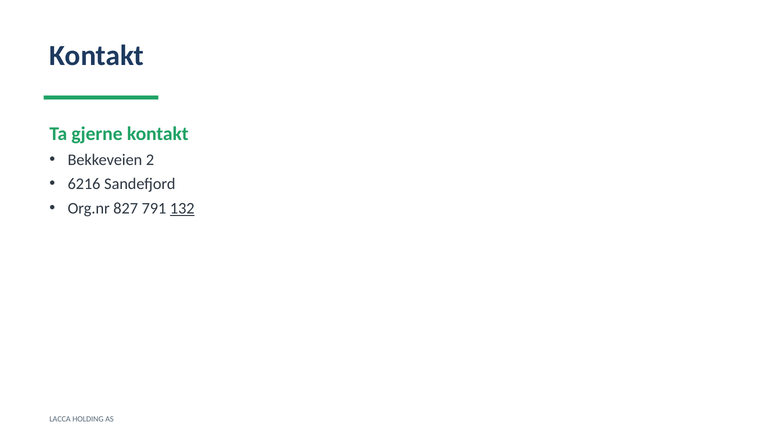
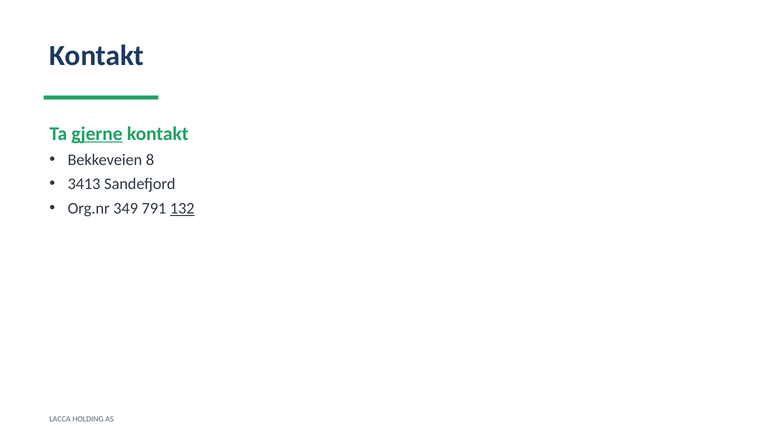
gjerne underline: none -> present (97, 134)
2: 2 -> 8 (150, 160)
6216: 6216 -> 3413 (84, 184)
827: 827 -> 349 (126, 208)
